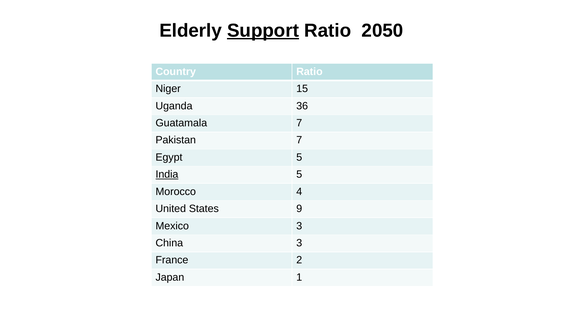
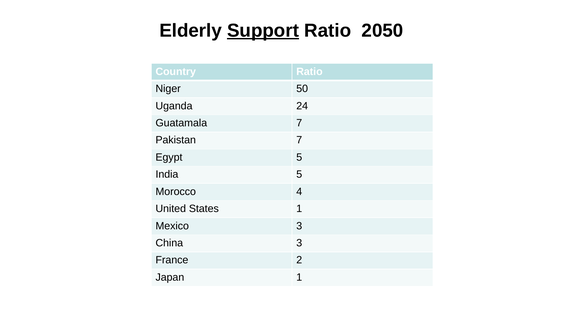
15: 15 -> 50 (302, 89)
36: 36 -> 24 (302, 106)
India underline: present -> none (167, 174)
States 9: 9 -> 1 (299, 209)
